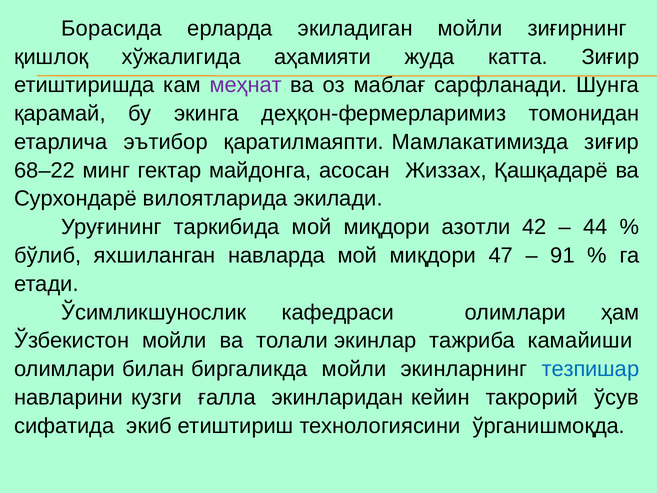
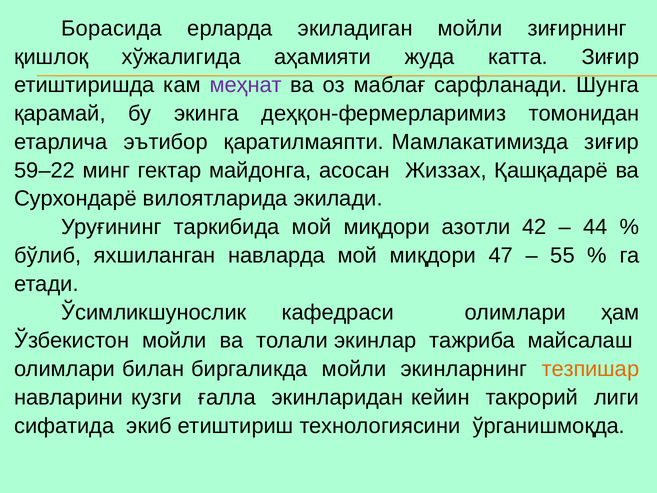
68–22: 68–22 -> 59–22 (45, 170)
91: 91 -> 55 (563, 255)
камайиши: камайиши -> майсалаш (580, 341)
тезпишар colour: blue -> orange (590, 369)
ўсув: ўсув -> лиги (617, 397)
